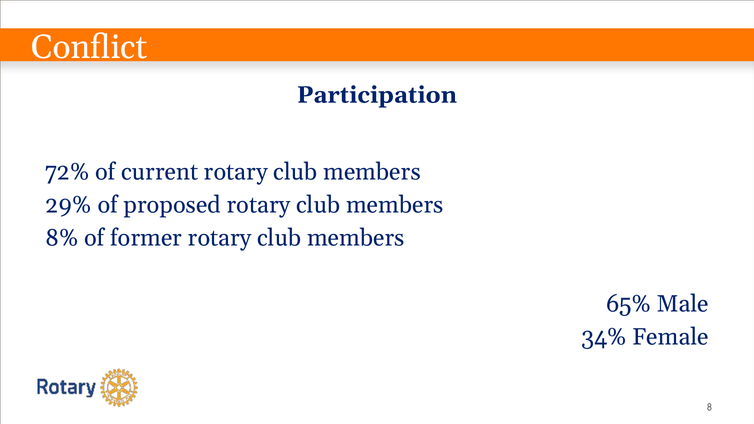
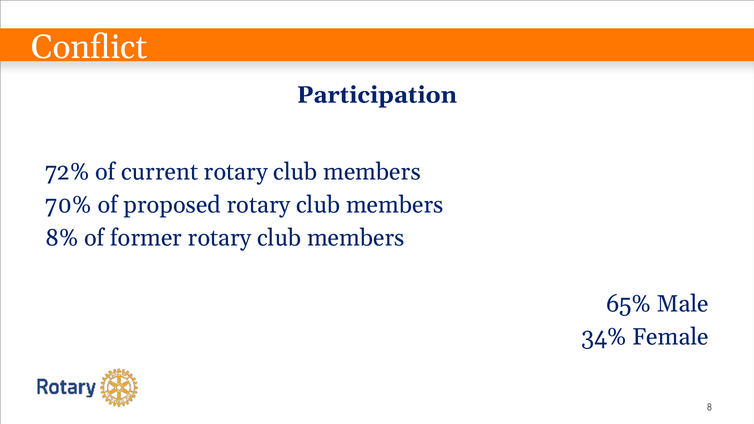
29%: 29% -> 70% (68, 205)
